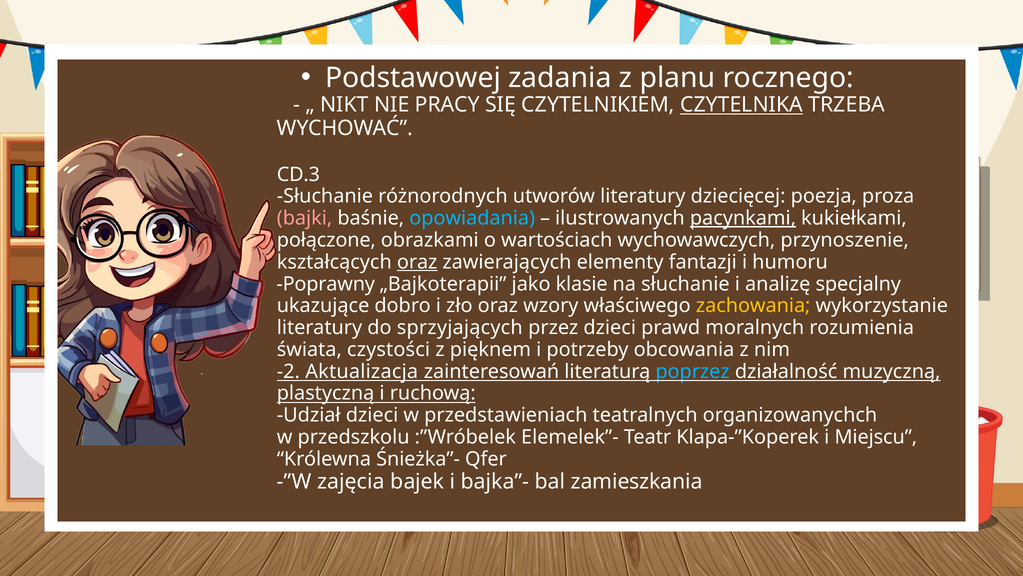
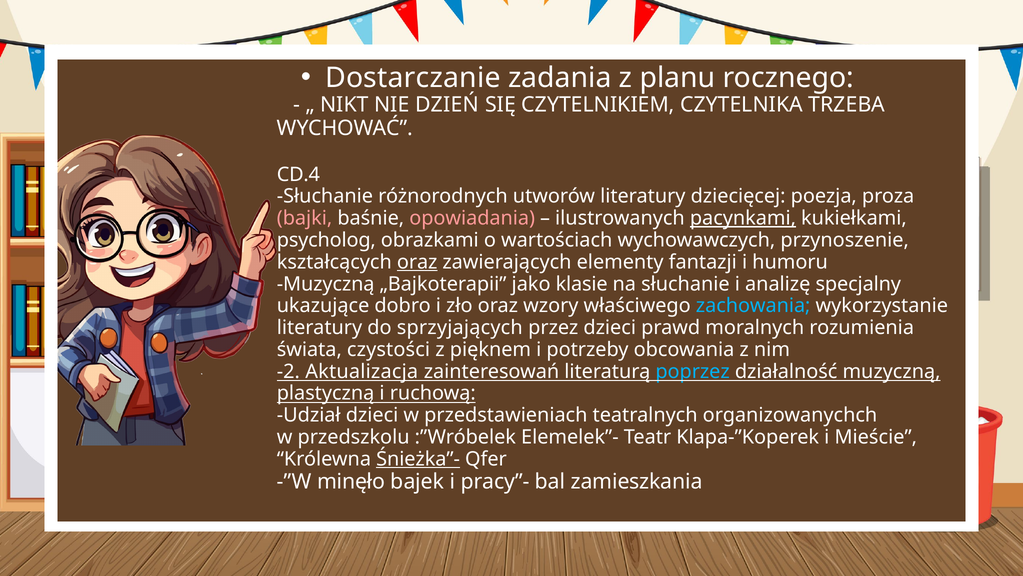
Podstawowej: Podstawowej -> Dostarczanie (413, 78)
PRACY: PRACY -> DZIEŃ (447, 105)
CZYTELNIKA underline: present -> none (741, 105)
CD.3: CD.3 -> CD.4 (298, 174)
opowiadania colour: light blue -> pink (472, 218)
połączone: połączone -> psycholog (326, 240)
Poprawny: Poprawny -> Muzyczną (326, 284)
zachowania colour: yellow -> light blue (753, 306)
Miejscu: Miejscu -> Mieście (876, 437)
Śnieżka”- underline: none -> present (418, 459)
zajęcia: zajęcia -> minęło (351, 481)
bajka”-: bajka”- -> pracy”- (495, 481)
